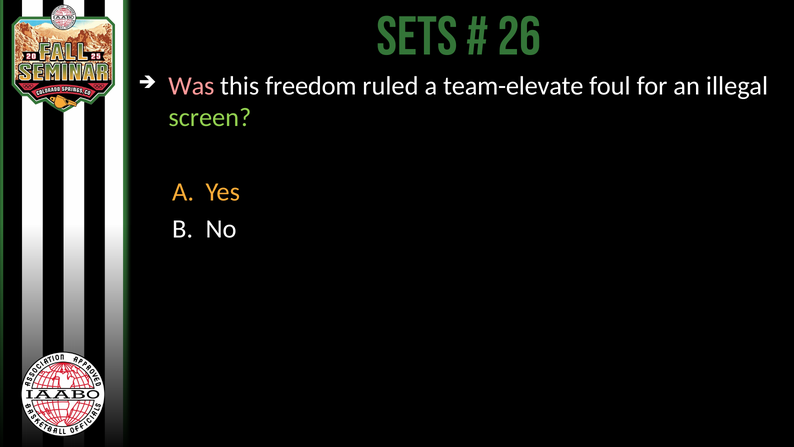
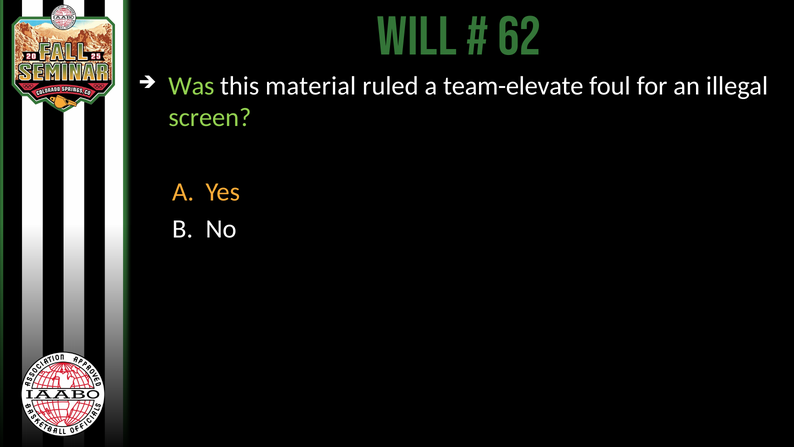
SETS: SETS -> WILL (417, 36)
26: 26 -> 62 (519, 36)
Was colour: pink -> light green (191, 86)
freedom: freedom -> material (311, 86)
